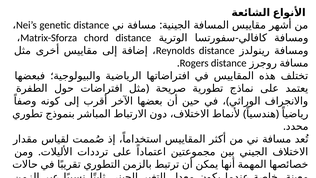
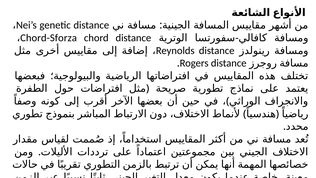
Matrix-Sforza: Matrix-Sforza -> Chord-Sforza (49, 38)
